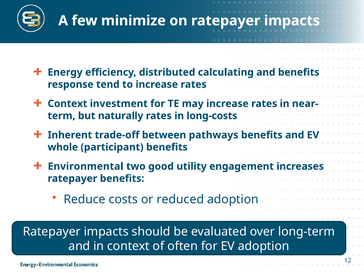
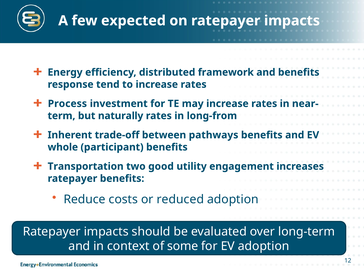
minimize: minimize -> expected (133, 21)
calculating: calculating -> framework (226, 72)
Context: Context -> Process (67, 104)
long-costs: long-costs -> long-from (212, 116)
Environmental: Environmental -> Transportation (86, 166)
often: often -> some (183, 246)
